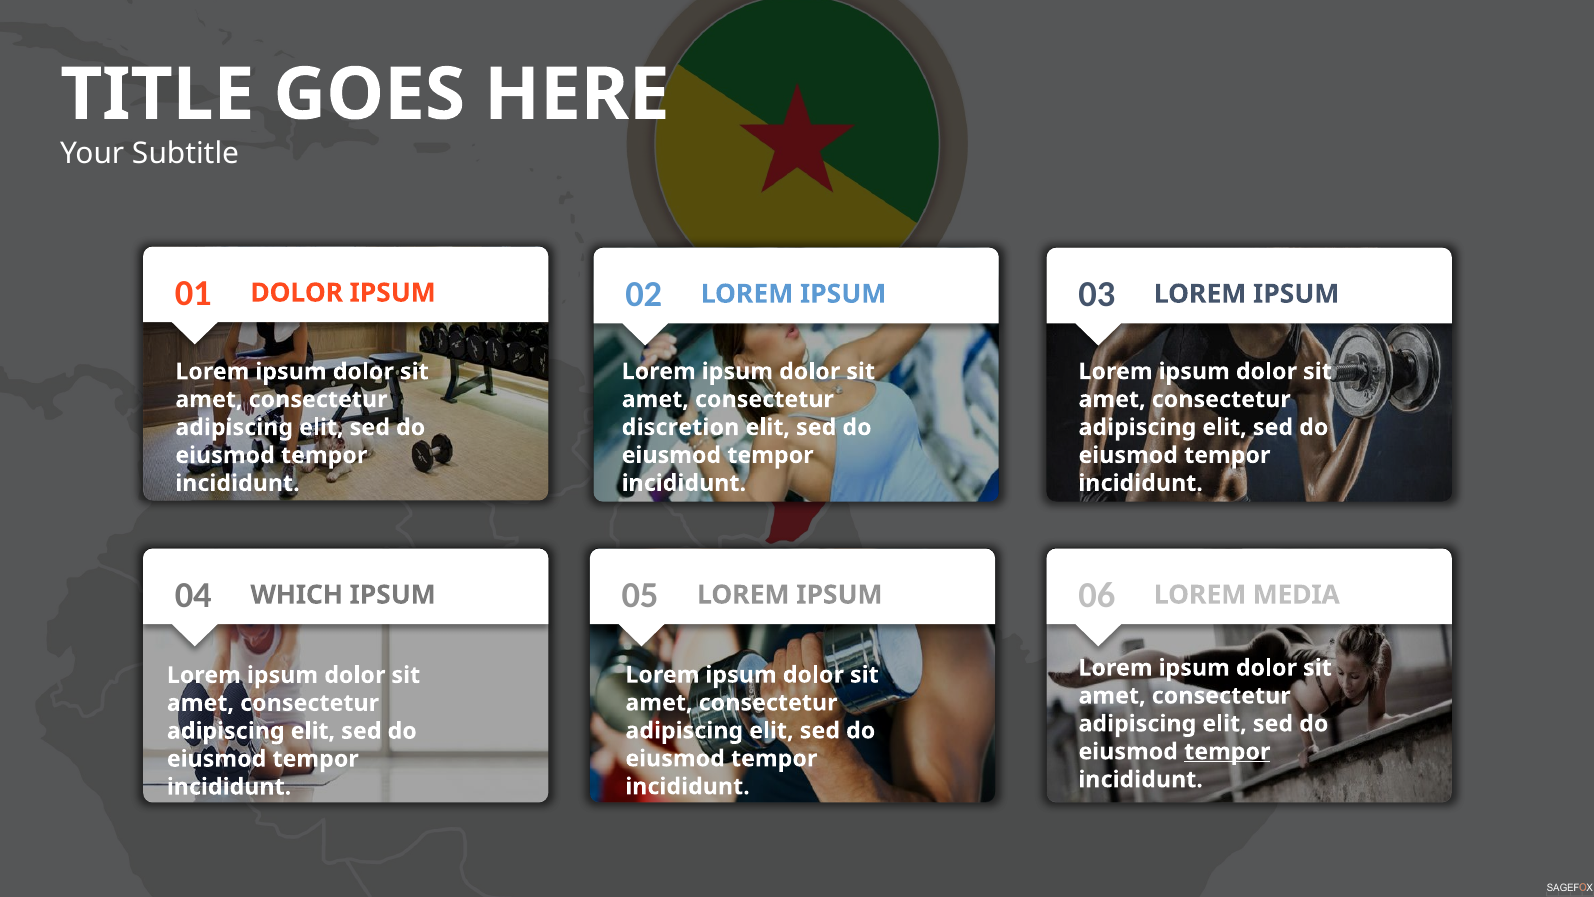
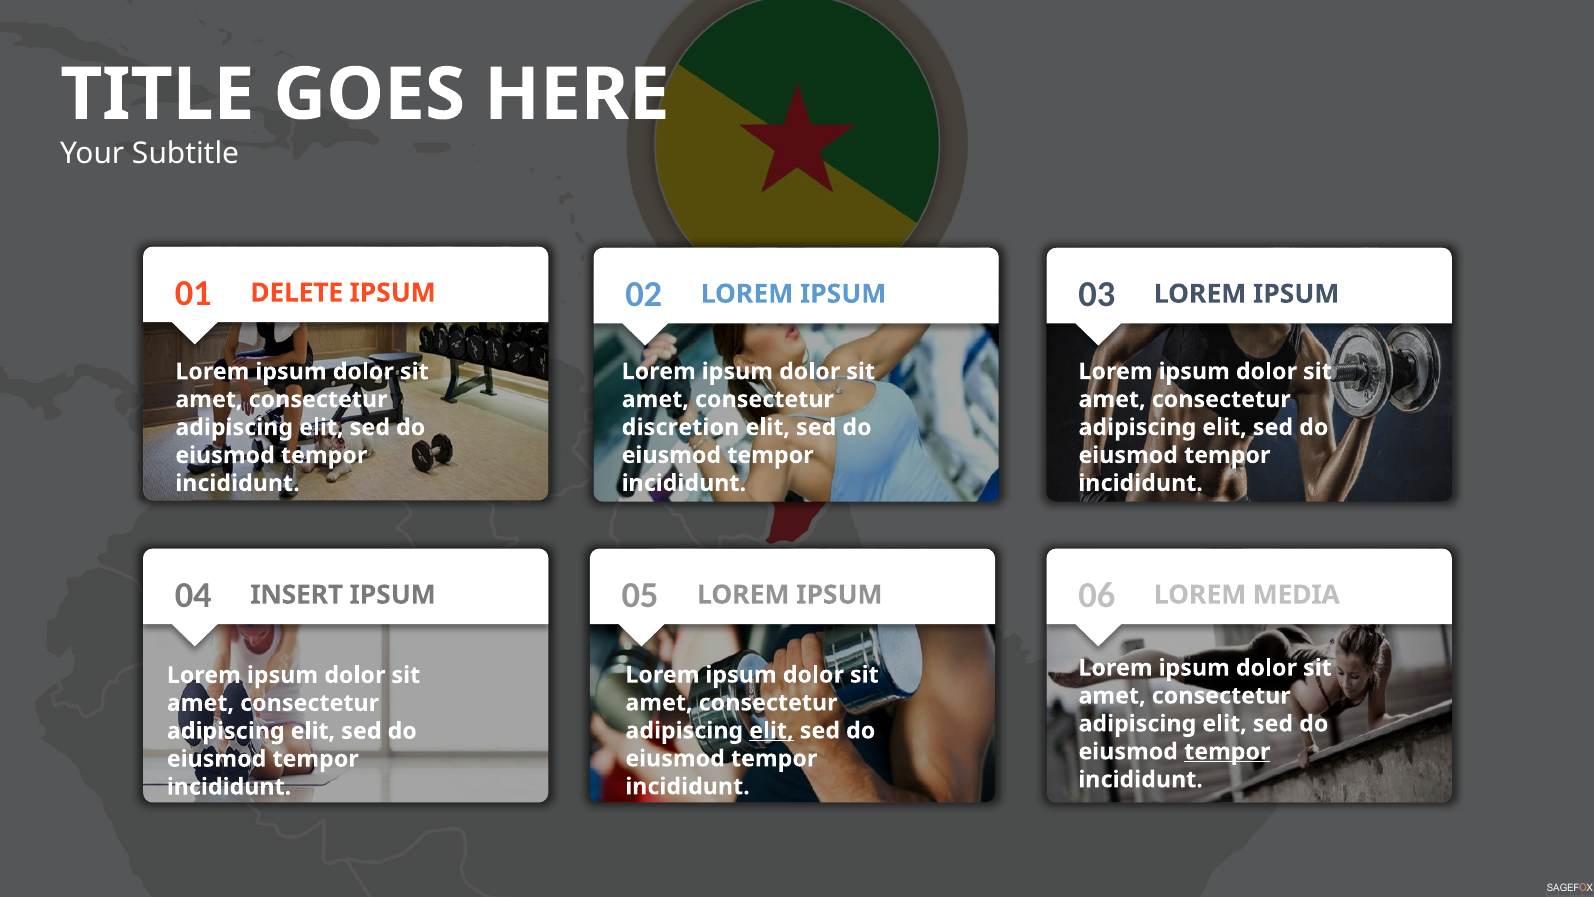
01 DOLOR: DOLOR -> DELETE (297, 293)
WHICH: WHICH -> INSERT (297, 595)
elit underline: none -> present (771, 730)
